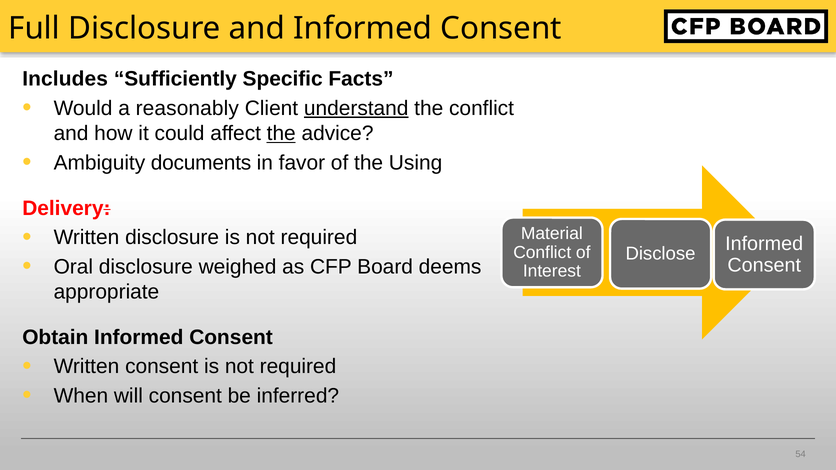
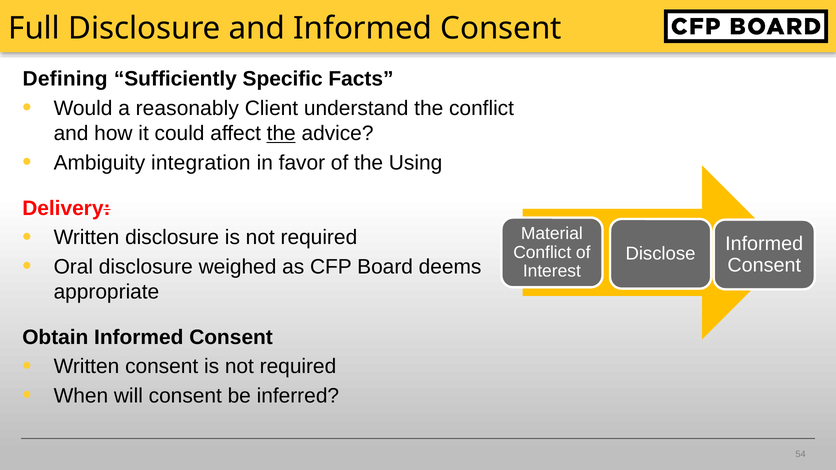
Includes: Includes -> Defining (65, 79)
understand underline: present -> none (356, 108)
documents: documents -> integration (201, 163)
